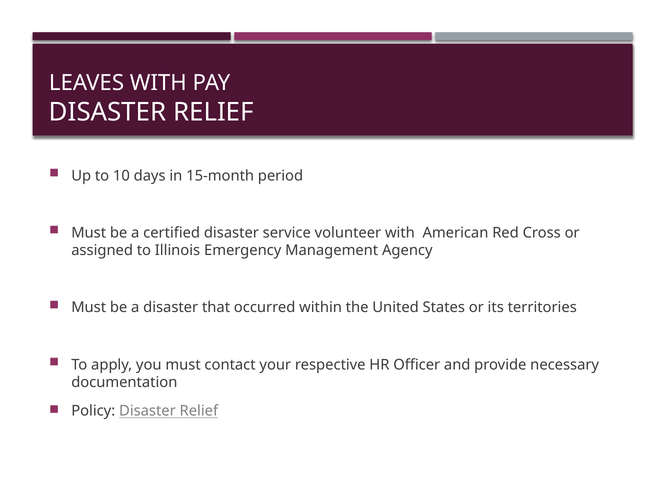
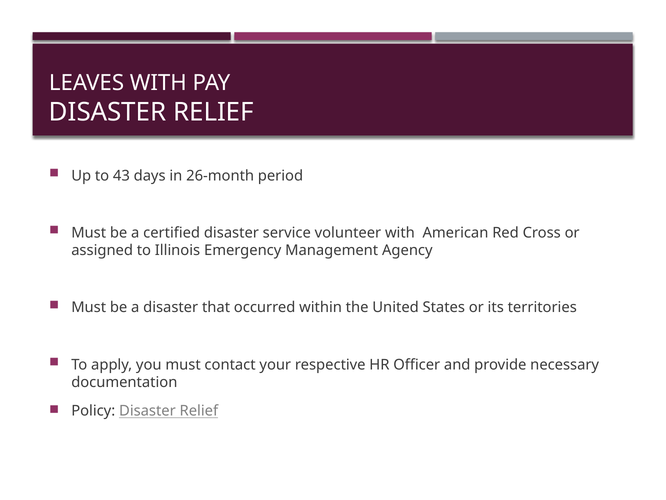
10: 10 -> 43 (121, 175)
15-month: 15-month -> 26-month (220, 175)
